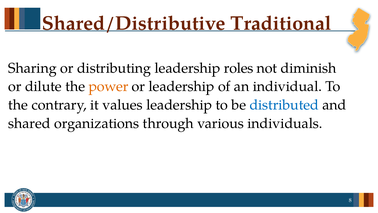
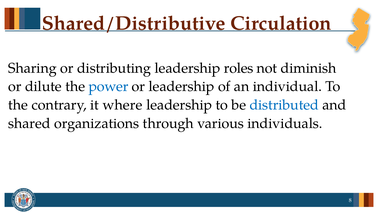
Traditional: Traditional -> Circulation (281, 23)
power colour: orange -> blue (109, 86)
values: values -> where (122, 105)
